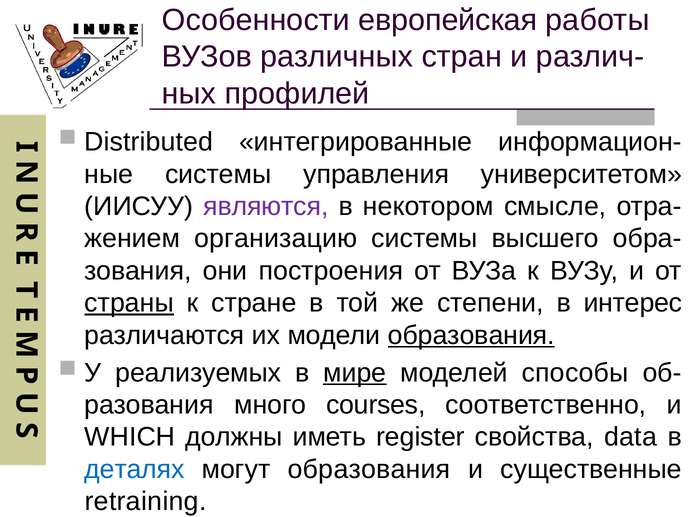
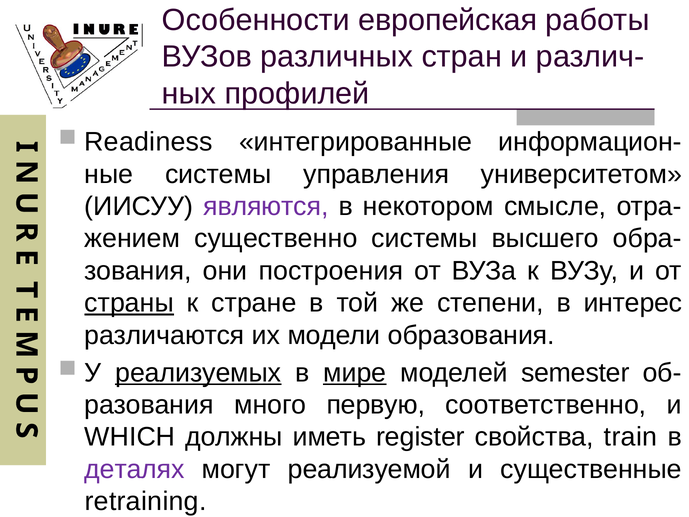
Distributed: Distributed -> Readiness (149, 142)
организацию: организацию -> существенно (276, 238)
образования underline: present -> none (471, 335)
реализуемых underline: none -> present (198, 373)
способы: способы -> semester (575, 373)
courses: courses -> первую (376, 405)
data: data -> train (631, 437)
деталях colour: blue -> purple (134, 469)
могут образования: образования -> реализуемой (369, 469)
